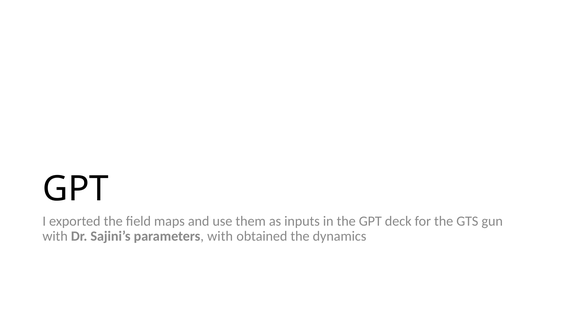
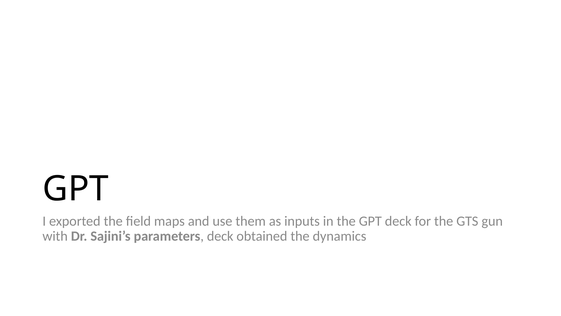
parameters with: with -> deck (220, 236)
